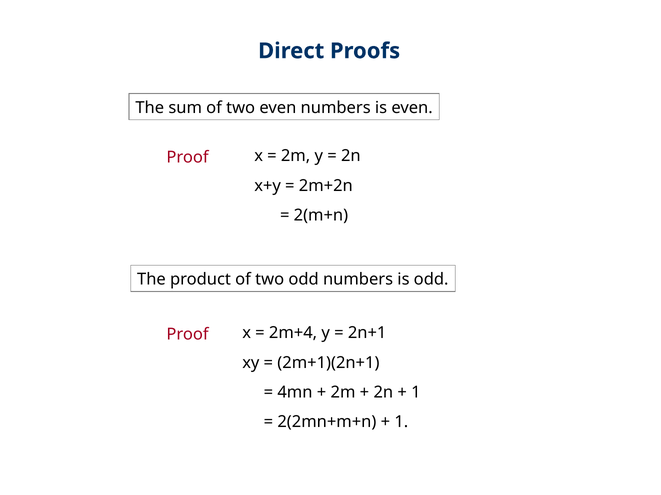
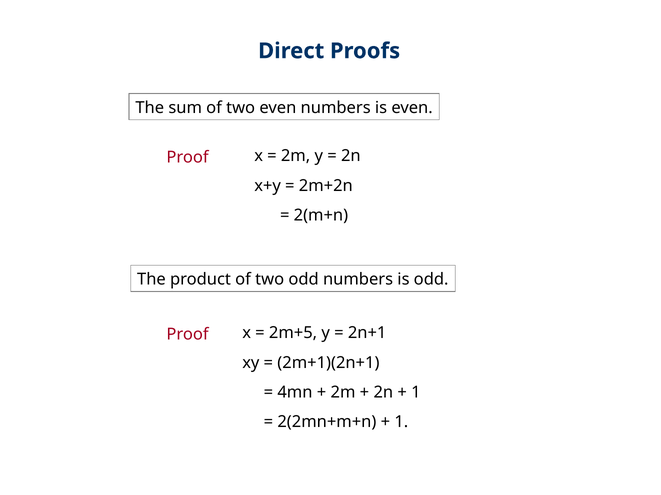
2m+4: 2m+4 -> 2m+5 (293, 333)
